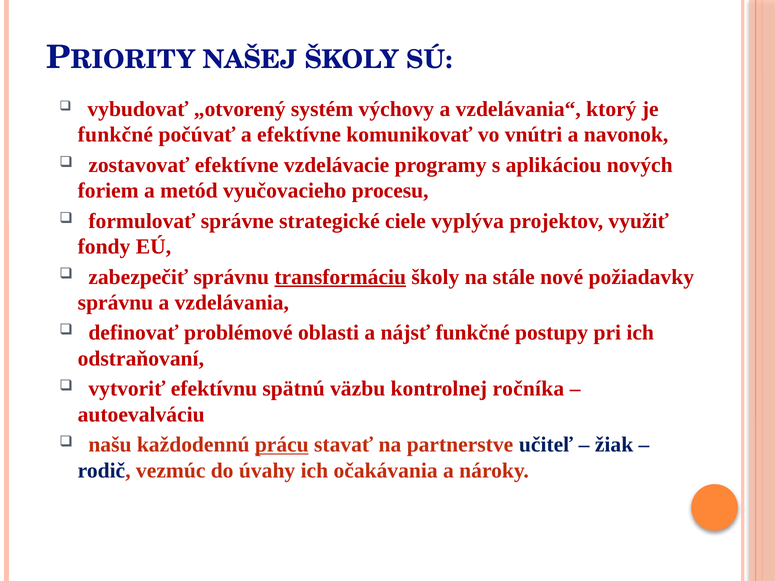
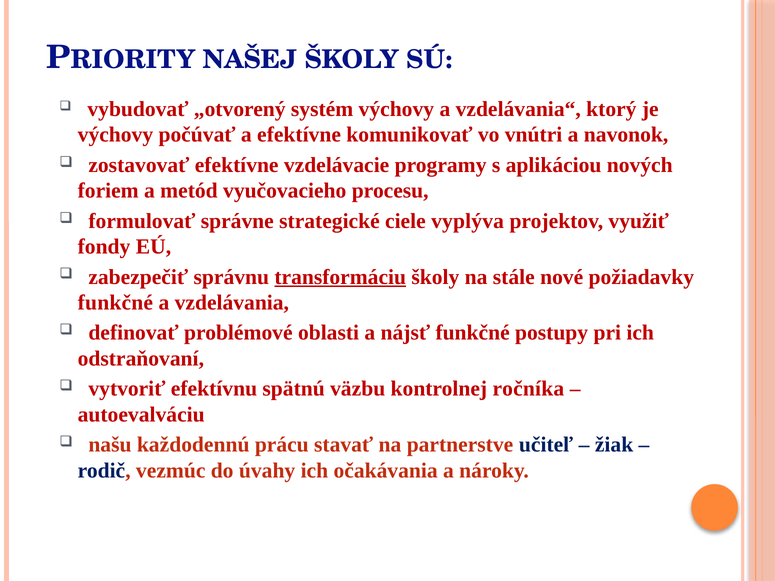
funkčné: funkčné -> výchovy (115, 135)
správnu: správnu -> funkčné (115, 303)
prácu underline: present -> none (282, 445)
